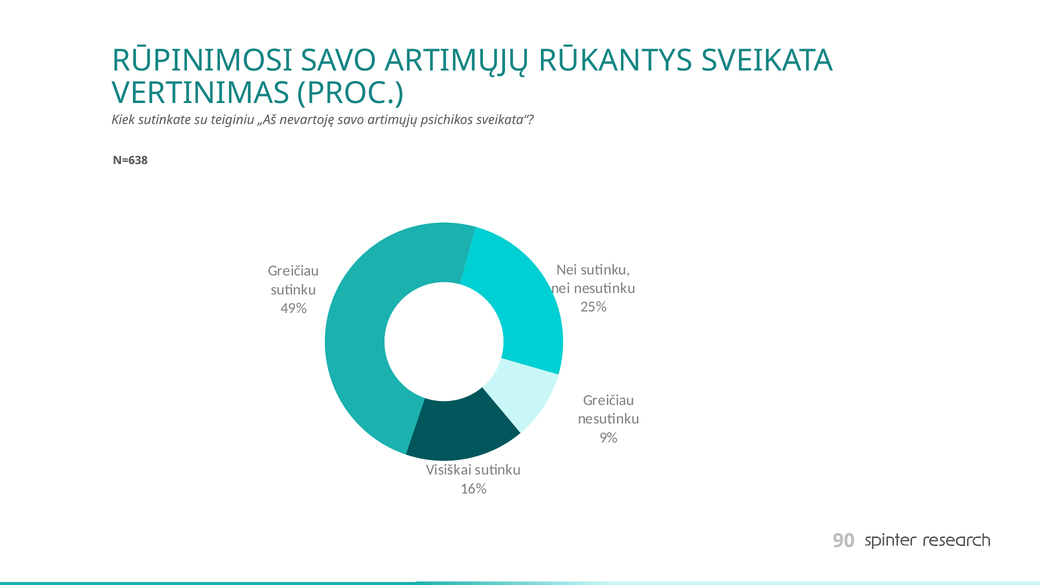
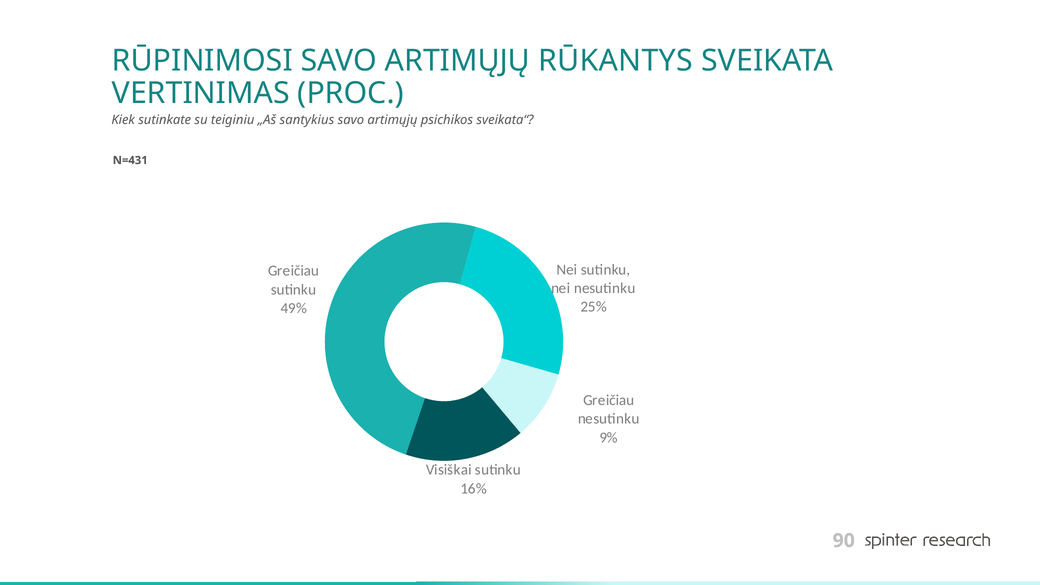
nevartoję: nevartoję -> santykius (307, 120)
N=638: N=638 -> N=431 (130, 160)
